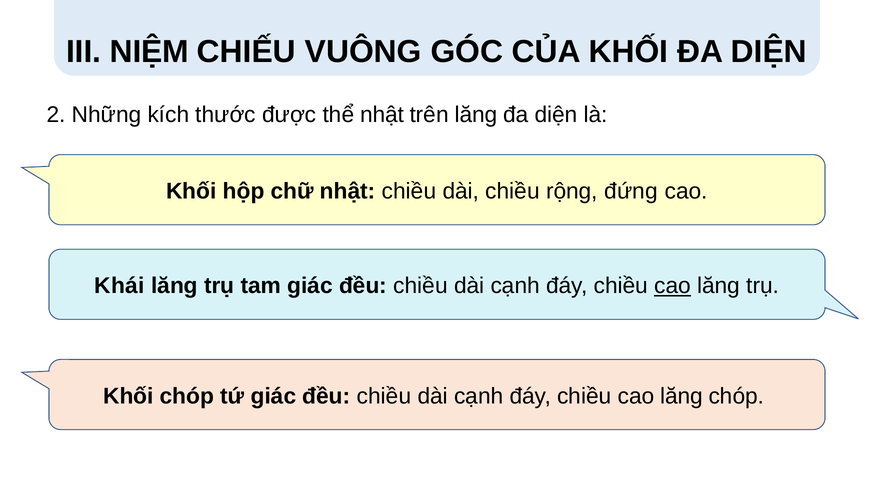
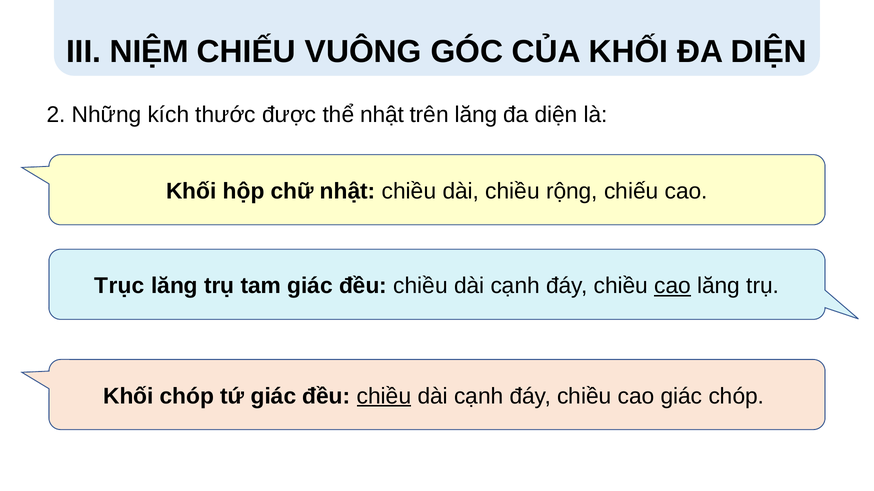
rộng đứng: đứng -> chiếu (631, 192)
Khái: Khái -> Trục (119, 286)
chiều underline: none -> present (384, 397)
lăng: lăng -> giác (681, 397)
